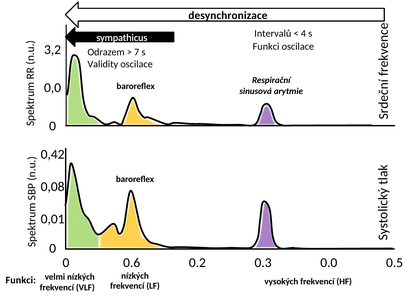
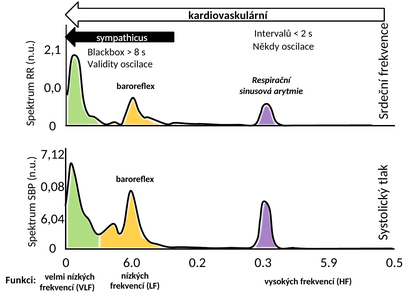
desynchronizace: desynchronizace -> kardiovaskulární (228, 15)
4: 4 -> 2 (303, 33)
Funkci: Funkci -> Někdy (266, 47)
3,2: 3,2 -> 2,1 (53, 50)
Odrazem: Odrazem -> Blackbox (106, 52)
7: 7 -> 8 (137, 52)
0,42: 0,42 -> 7,12 (53, 155)
0,01: 0,01 -> 6,04 (53, 219)
0.6: 0.6 -> 6.0 (132, 263)
0.0: 0.0 -> 5.9 (329, 263)
